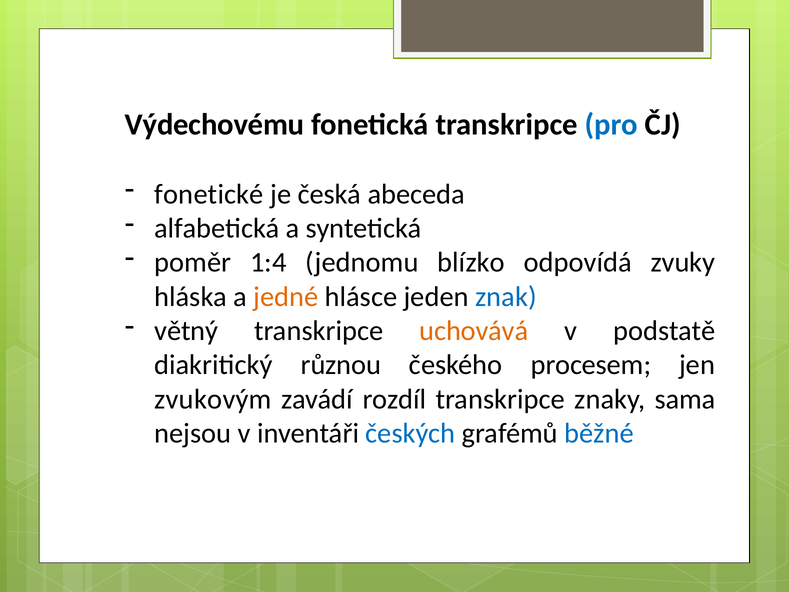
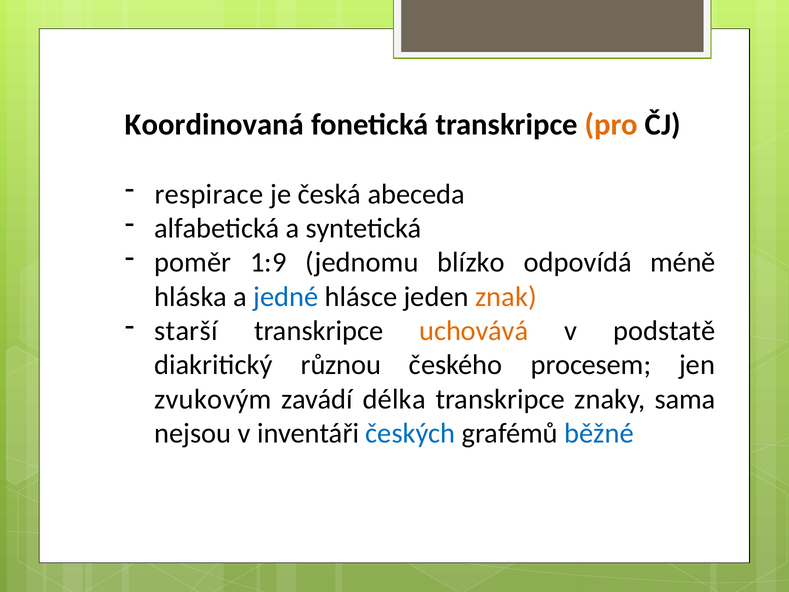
Výdechovému: Výdechovému -> Koordinovaná (214, 125)
pro colour: blue -> orange (611, 125)
fonetické: fonetické -> respirace (209, 194)
1:4: 1:4 -> 1:9 (268, 262)
zvuky: zvuky -> méně (683, 262)
jedné colour: orange -> blue (286, 297)
znak colour: blue -> orange (506, 297)
větný: větný -> starší (186, 331)
rozdíl: rozdíl -> délka (394, 399)
